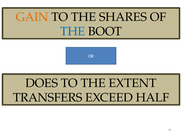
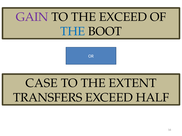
GAIN colour: orange -> purple (32, 17)
THE SHARES: SHARES -> EXCEED (123, 17)
DOES: DOES -> CASE (42, 83)
